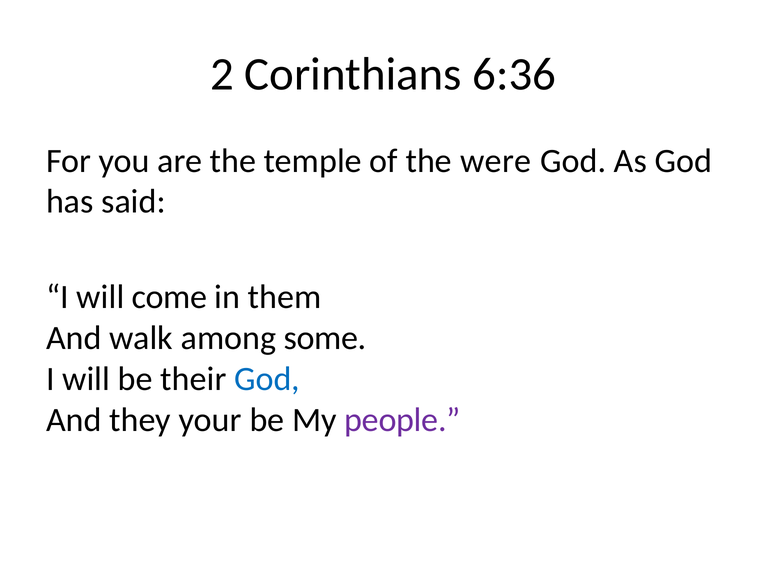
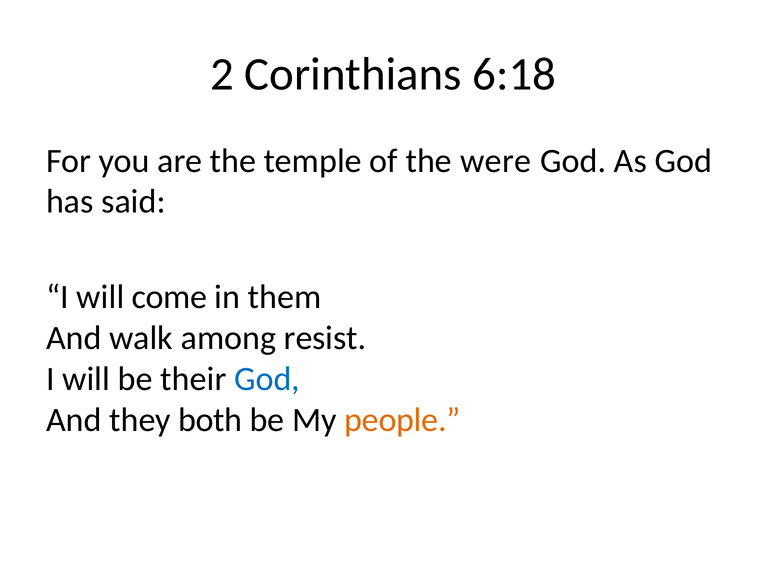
6:36: 6:36 -> 6:18 (514, 74)
some: some -> resist (325, 338)
your: your -> both (210, 420)
people colour: purple -> orange (402, 420)
